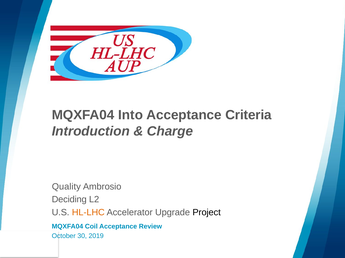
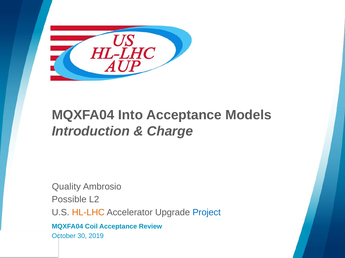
Criteria: Criteria -> Models (248, 115)
Deciding: Deciding -> Possible (69, 200)
Project colour: black -> blue (207, 213)
